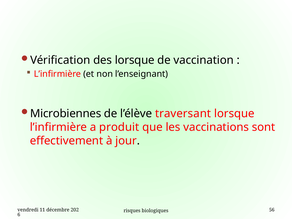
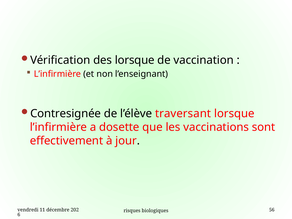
Microbiennes: Microbiennes -> Contresignée (66, 114)
produit: produit -> dosette (119, 127)
